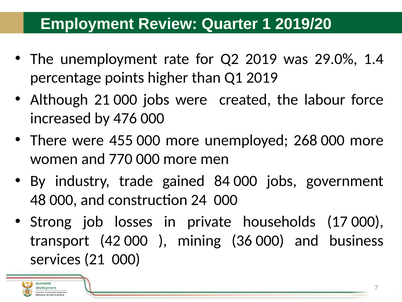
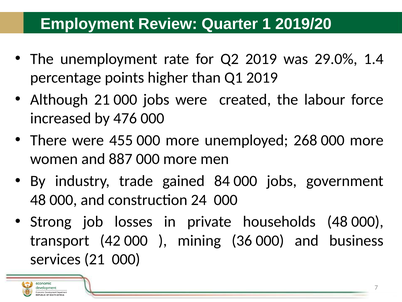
770: 770 -> 887 (121, 159)
households 17: 17 -> 48 (337, 221)
